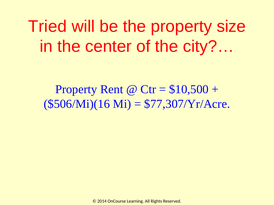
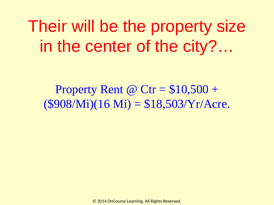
Tried: Tried -> Their (47, 27)
$506/Mi)(16: $506/Mi)(16 -> $908/Mi)(16 (77, 104)
$77,307/Yr/Acre: $77,307/Yr/Acre -> $18,503/Yr/Acre (187, 104)
